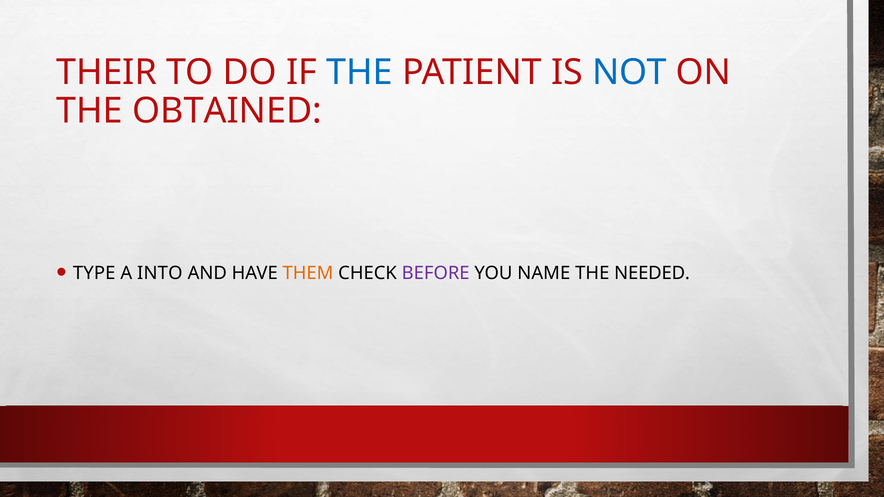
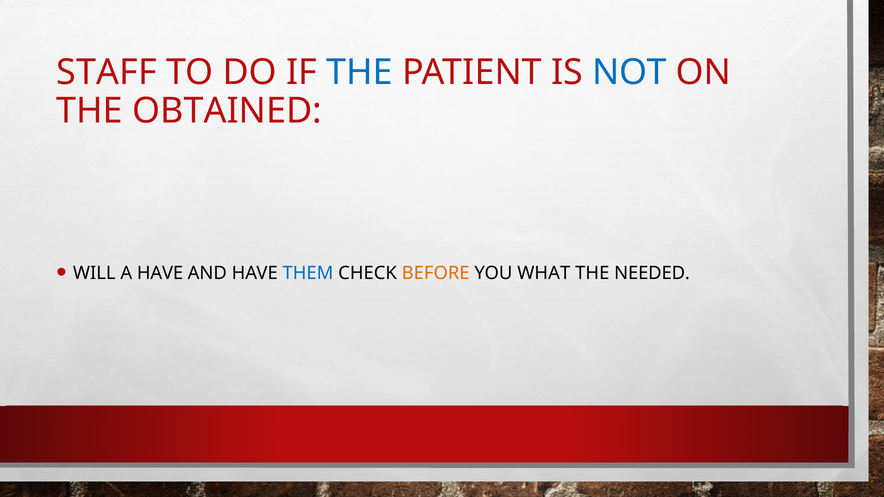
THEIR: THEIR -> STAFF (107, 72)
TYPE: TYPE -> WILL (94, 273)
A INTO: INTO -> HAVE (160, 273)
THEM colour: orange -> blue (308, 273)
BEFORE colour: purple -> orange (436, 273)
NAME: NAME -> WHAT (544, 273)
